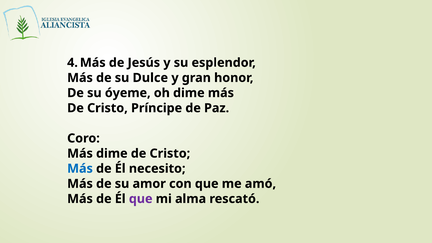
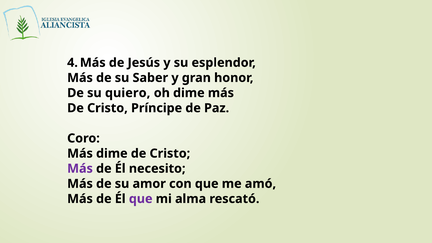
Dulce: Dulce -> Saber (150, 78)
óyeme: óyeme -> quiero (128, 93)
Más colour: blue -> purple (80, 169)
